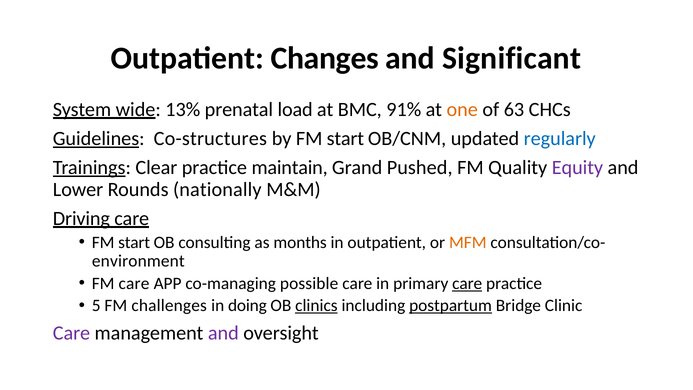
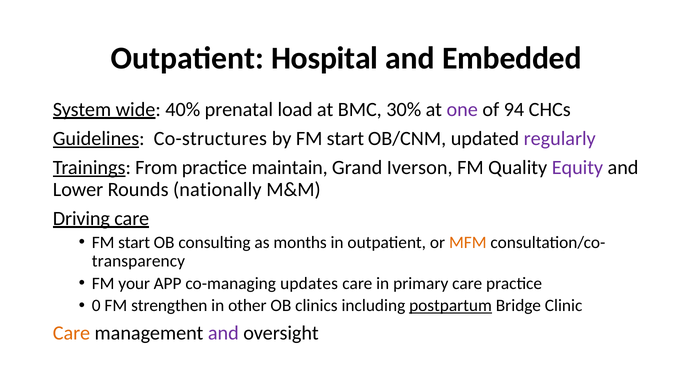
Changes: Changes -> Hospital (325, 58)
Significant: Significant -> Embedded (512, 58)
13%: 13% -> 40% (183, 109)
91%: 91% -> 30% (404, 109)
one colour: orange -> purple (462, 109)
63: 63 -> 94 (514, 109)
regularly colour: blue -> purple (560, 138)
Clear: Clear -> From (156, 167)
Pushed: Pushed -> Iverson (420, 167)
environment: environment -> transparency (138, 261)
FM care: care -> your (134, 283)
possible: possible -> updates (309, 283)
care underline: present -> none (467, 283)
5: 5 -> 0 (96, 305)
challenges: challenges -> strengthen (169, 305)
doing: doing -> other (247, 305)
clinics underline: present -> none (316, 305)
Care colour: purple -> orange (71, 333)
